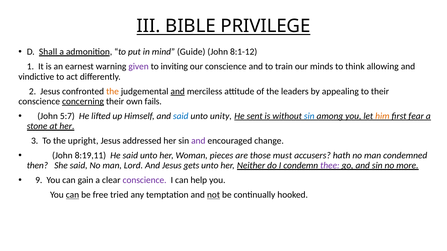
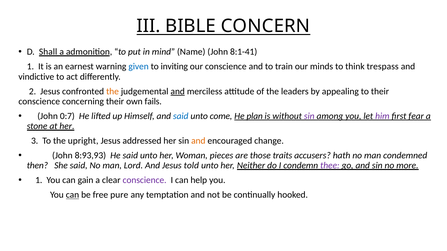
PRIVILEGE: PRIVILEGE -> CONCERN (265, 26)
Guide: Guide -> Name (191, 52)
8:1-12: 8:1-12 -> 8:1-41 (244, 52)
given colour: purple -> blue (139, 67)
allowing: allowing -> trespass (383, 67)
concerning underline: present -> none (83, 102)
5:7: 5:7 -> 0:7 (67, 116)
unity: unity -> come (221, 116)
sent: sent -> plan (255, 116)
sin colour: blue -> purple (309, 116)
him colour: orange -> purple (382, 116)
and colour: purple -> orange (198, 141)
8:19,11: 8:19,11 -> 8:93,93 (90, 156)
must: must -> traits (283, 156)
gets: gets -> told (191, 166)
9: 9 -> 1 (39, 181)
tried: tried -> pure (119, 195)
not underline: present -> none (213, 195)
